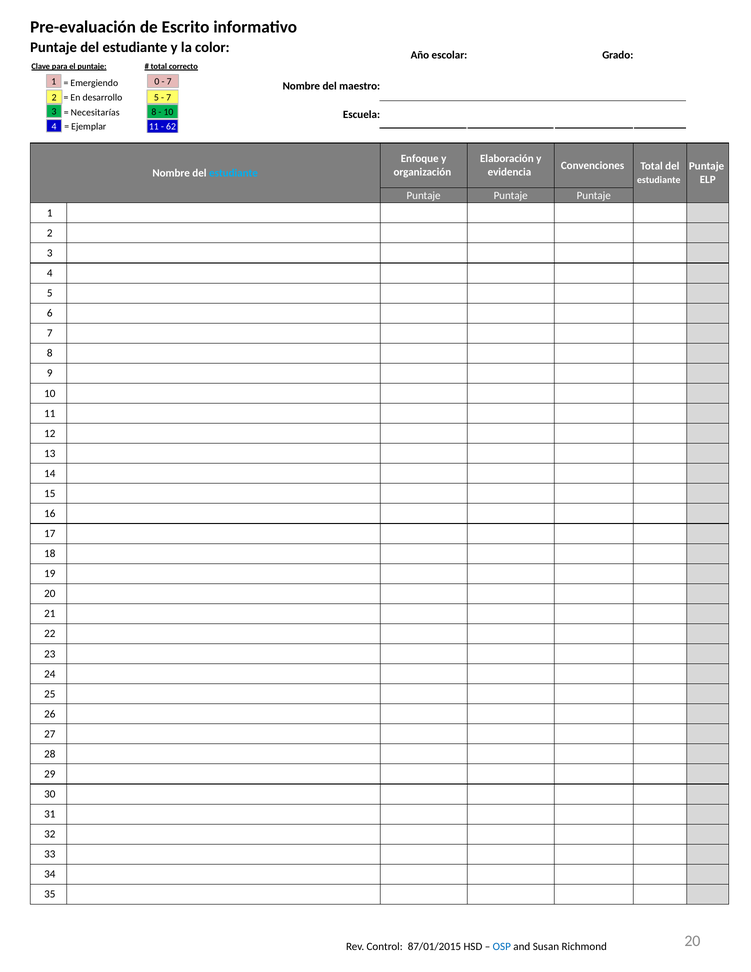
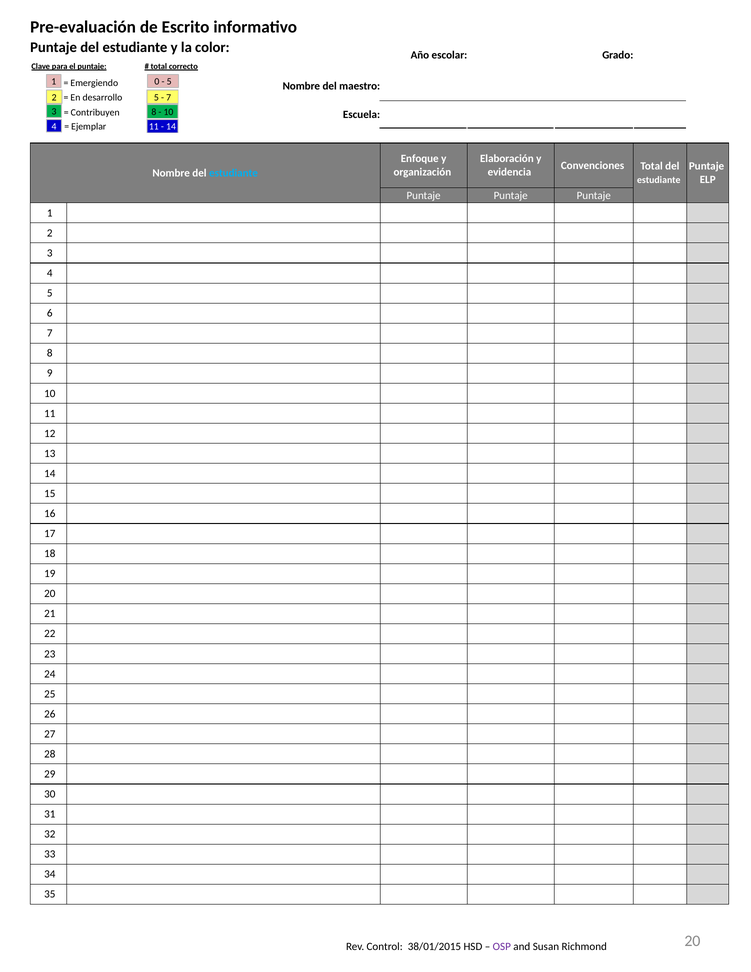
7: 7 -> 5 (169, 82)
Necesitarías: Necesitarías -> Contribuyen (95, 112)
62: 62 -> 14 (171, 127)
87/01/2015: 87/01/2015 -> 38/01/2015 (434, 946)
OSP colour: blue -> purple (502, 946)
